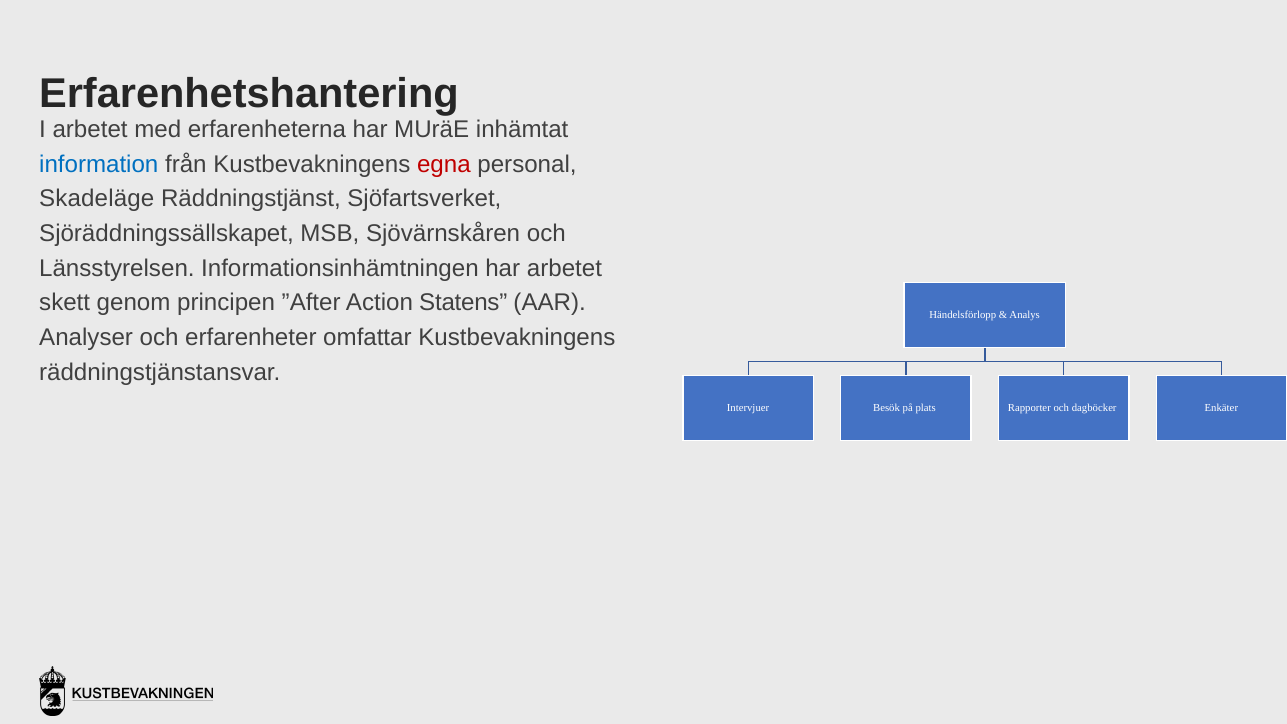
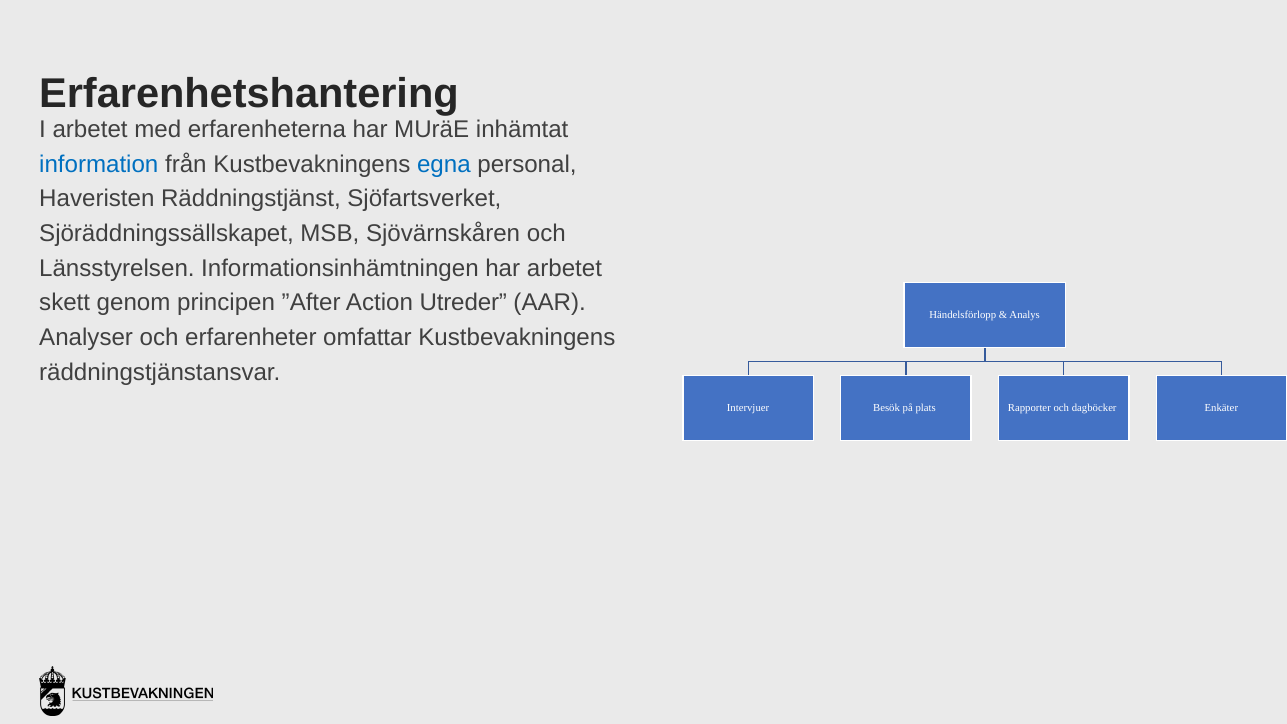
egna colour: red -> blue (444, 164)
Skadeläge: Skadeläge -> Haveristen (97, 199)
Statens: Statens -> Utreder (463, 303)
